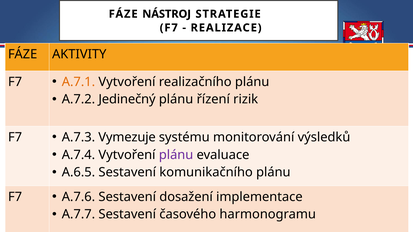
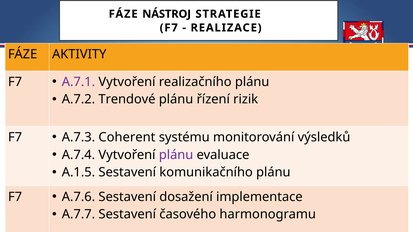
A.7.1 colour: orange -> purple (78, 82)
Jedinečný: Jedinečný -> Trendové (127, 99)
Vymezuje: Vymezuje -> Coherent (127, 137)
A.6.5: A.6.5 -> A.1.5 (78, 173)
